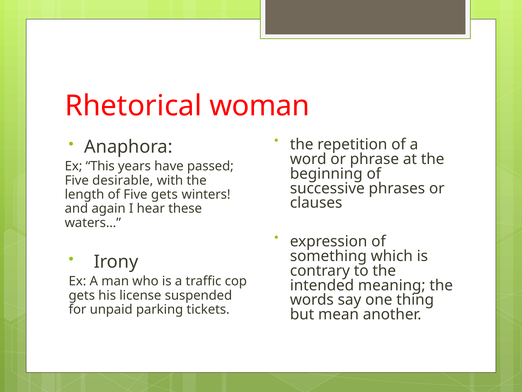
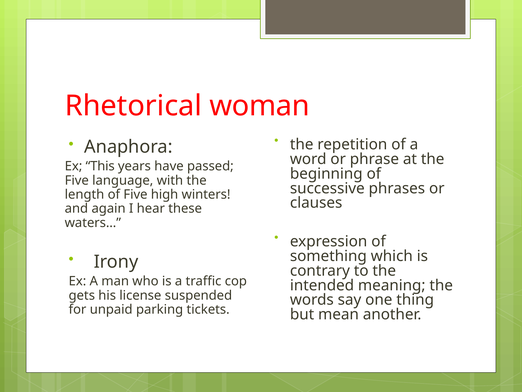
desirable: desirable -> language (123, 180)
Five gets: gets -> high (165, 194)
